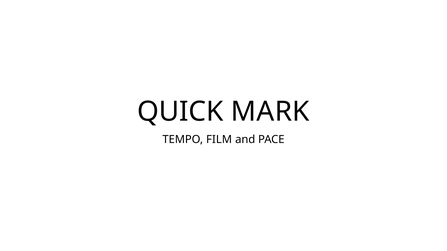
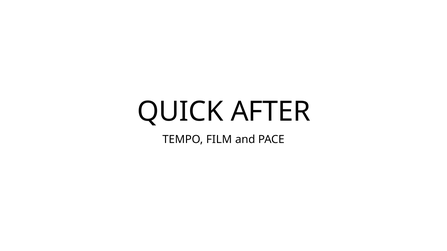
MARK: MARK -> AFTER (271, 112)
